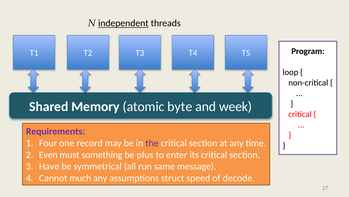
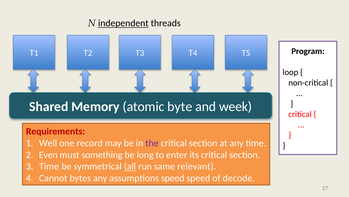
Requirements colour: purple -> red (55, 131)
Four: Four -> Well (48, 143)
plus: plus -> long (145, 154)
Have: Have -> Time (49, 166)
all underline: none -> present (130, 166)
message: message -> relevant (197, 166)
much: much -> bytes (80, 178)
assumptions struct: struct -> speed (173, 178)
